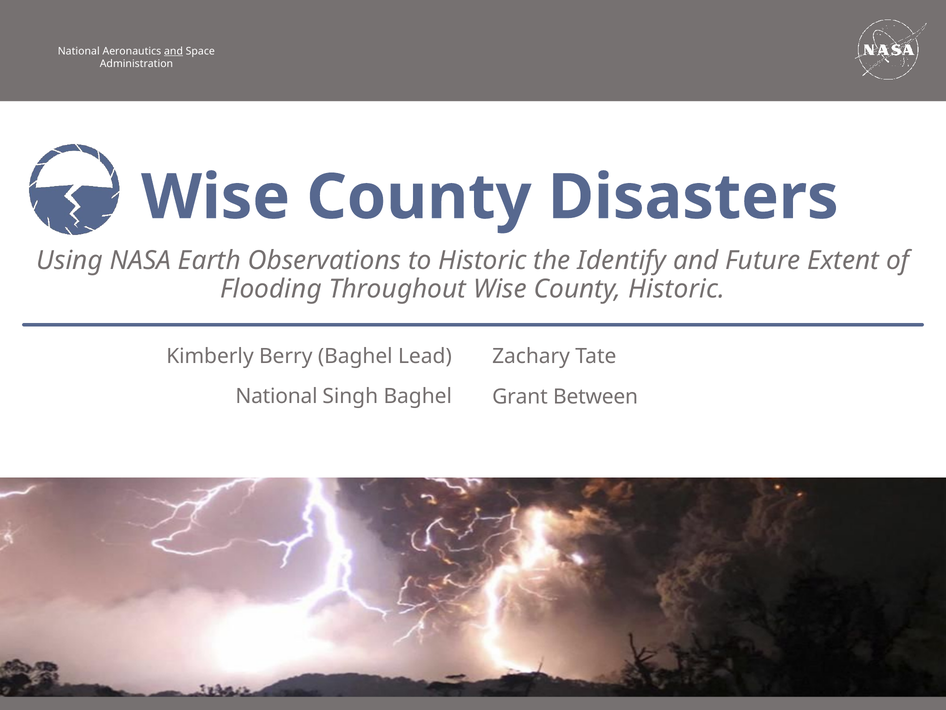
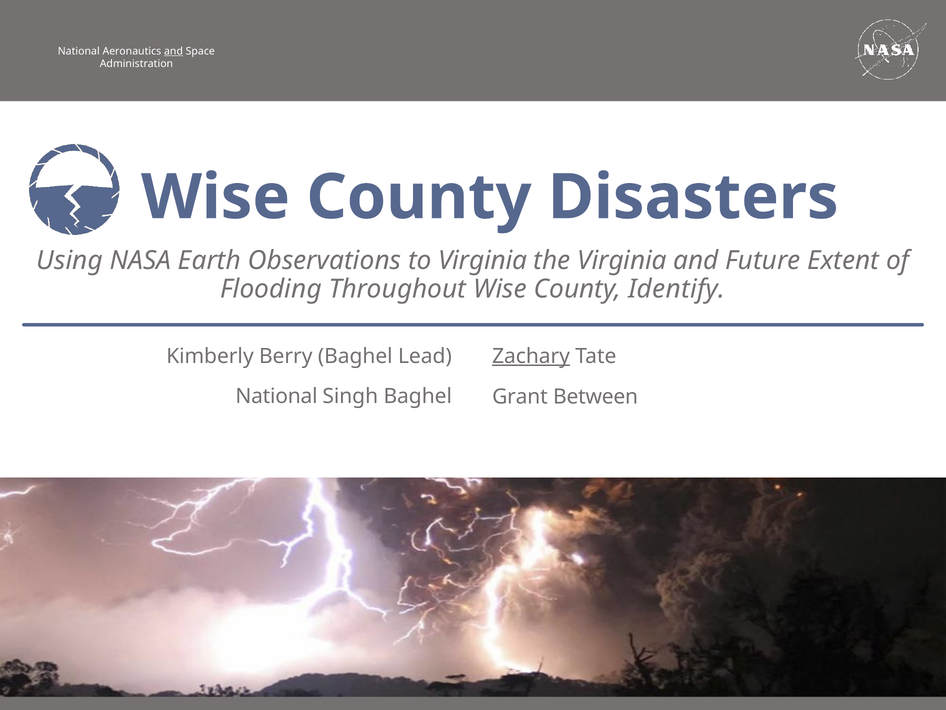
to Historic: Historic -> Virginia (483, 260)
the Identify: Identify -> Virginia (622, 260)
County Historic: Historic -> Identify (677, 289)
Zachary underline: none -> present (531, 356)
